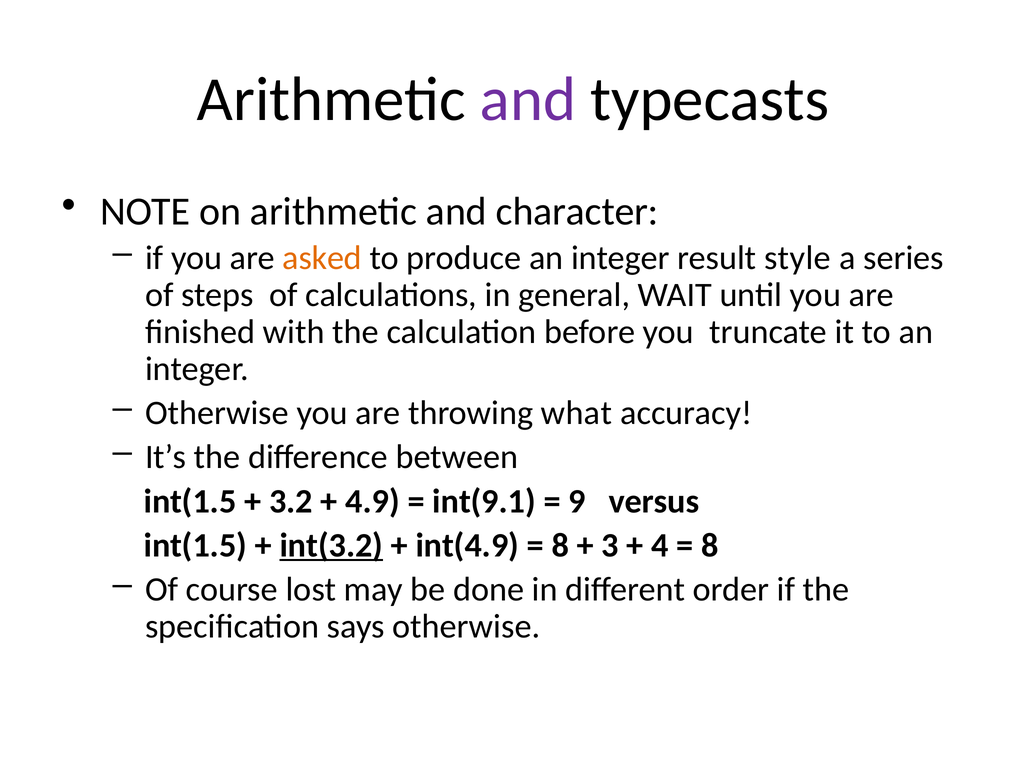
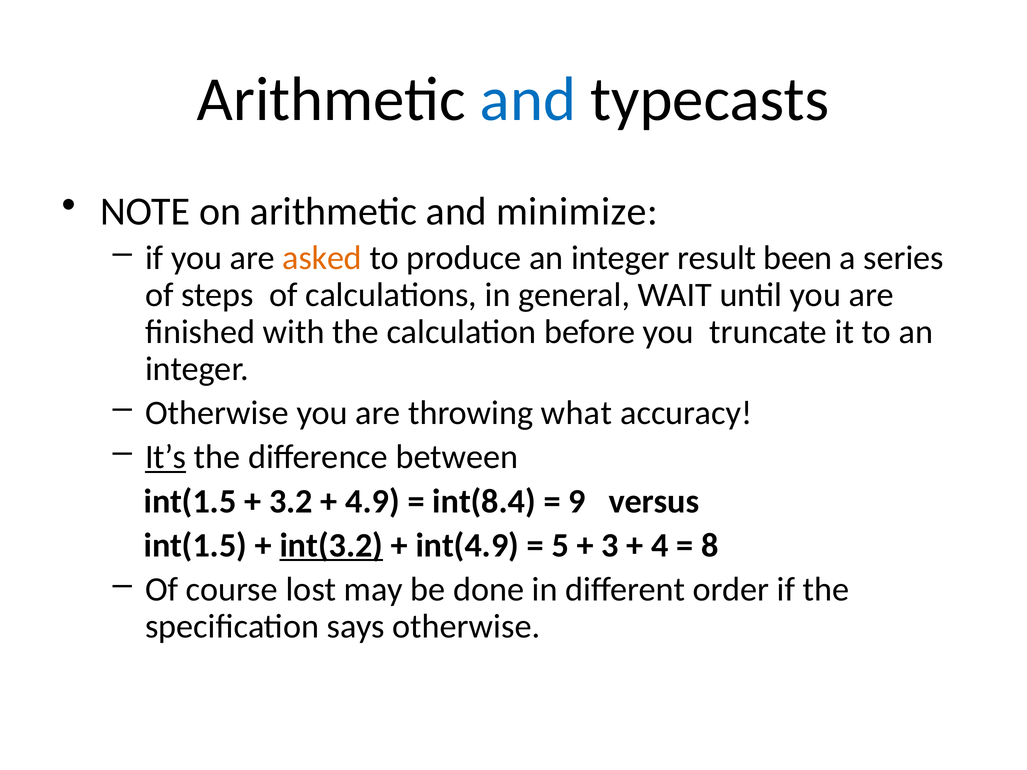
and colour: purple -> blue (528, 99)
character: character -> minimize (577, 212)
style: style -> been (798, 258)
It’s underline: none -> present (166, 457)
int(9.1: int(9.1 -> int(8.4 (484, 501)
8: 8 -> 5 (560, 546)
